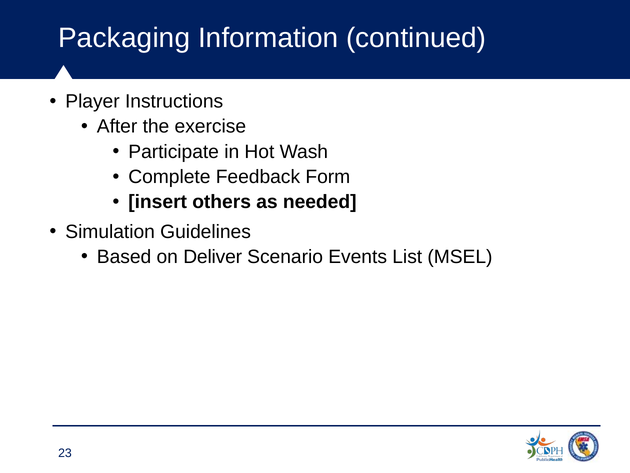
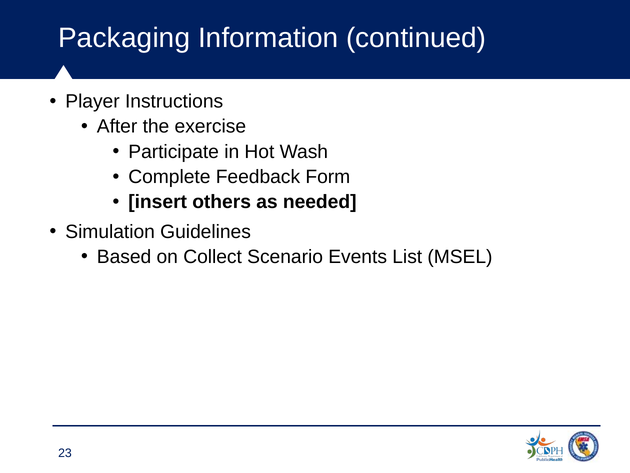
Deliver: Deliver -> Collect (213, 257)
